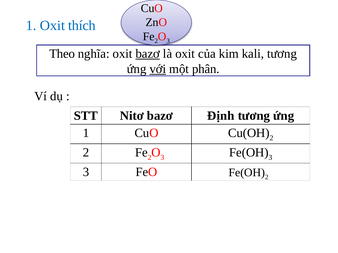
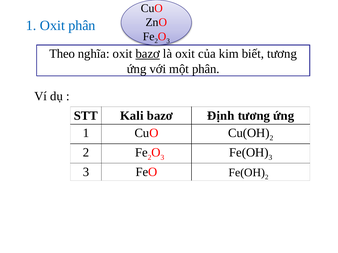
Oxit thích: thích -> phân (82, 25)
kali: kali -> biết (253, 54)
với underline: present -> none (158, 69)
Nitơ: Nitơ -> Kali (132, 116)
